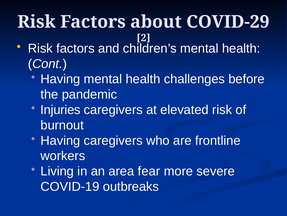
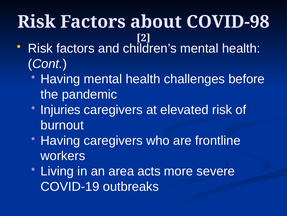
COVID-29: COVID-29 -> COVID-98 (228, 22)
fear: fear -> acts (149, 171)
